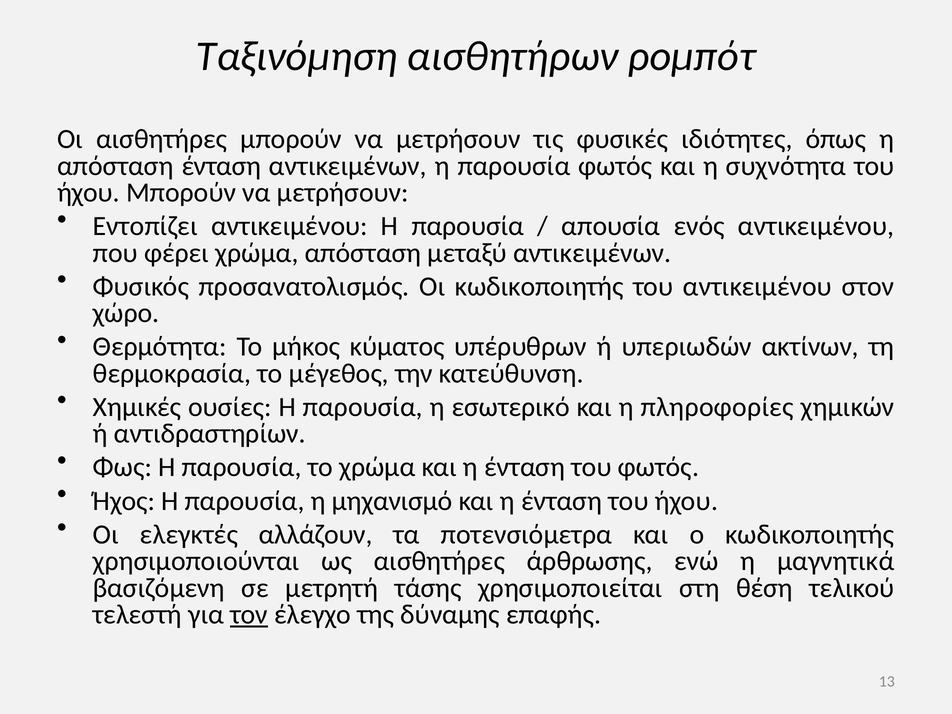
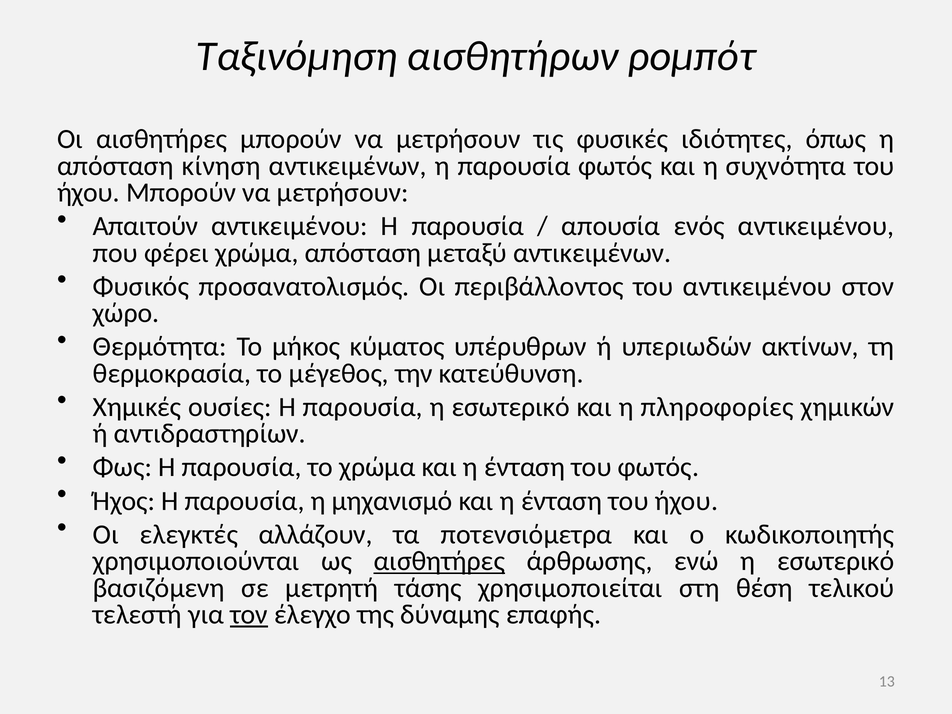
απόσταση ένταση: ένταση -> κίνηση (221, 166)
Εντοπίζει: Εντοπίζει -> Απαιτούν (145, 226)
Οι κωδικοποιητής: κωδικοποιητής -> περιβάλλοντος (539, 287)
αισθητήρες underline: none -> present (439, 561)
ενώ η μαγνητικά: μαγνητικά -> εσωτερικό (836, 561)
